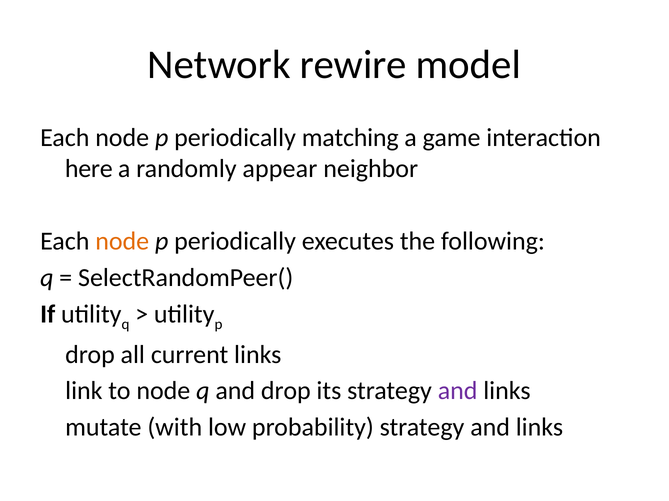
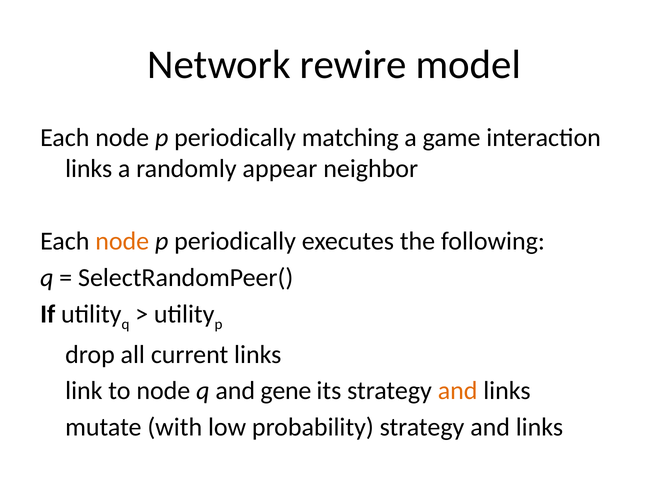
here: here -> links (89, 169)
and drop: drop -> gene (286, 391)
and colour: purple -> orange (458, 391)
